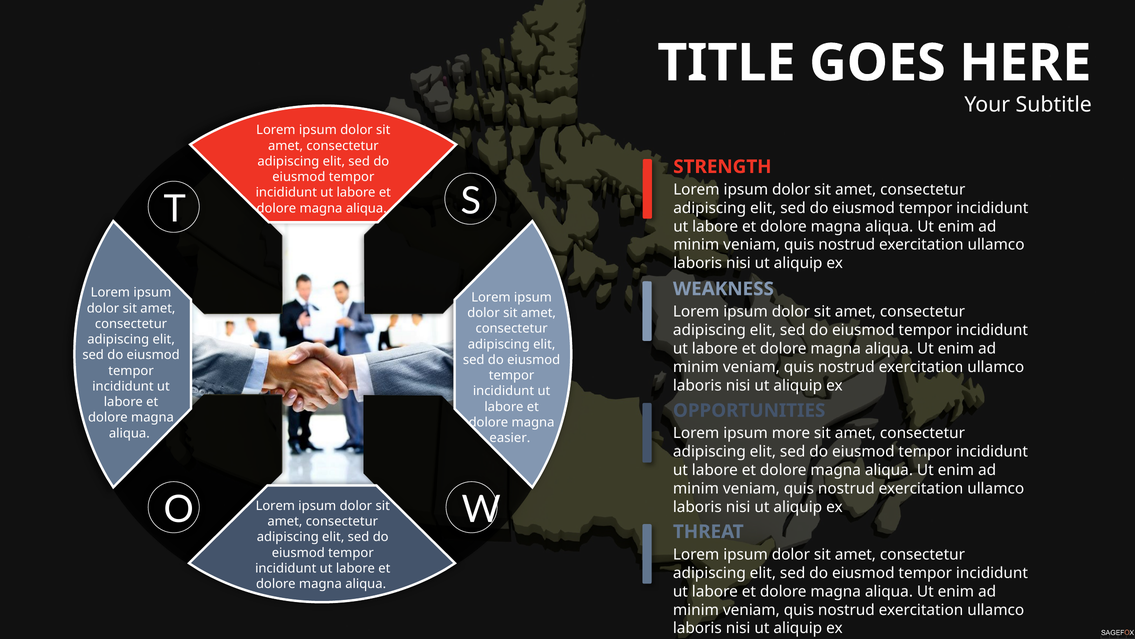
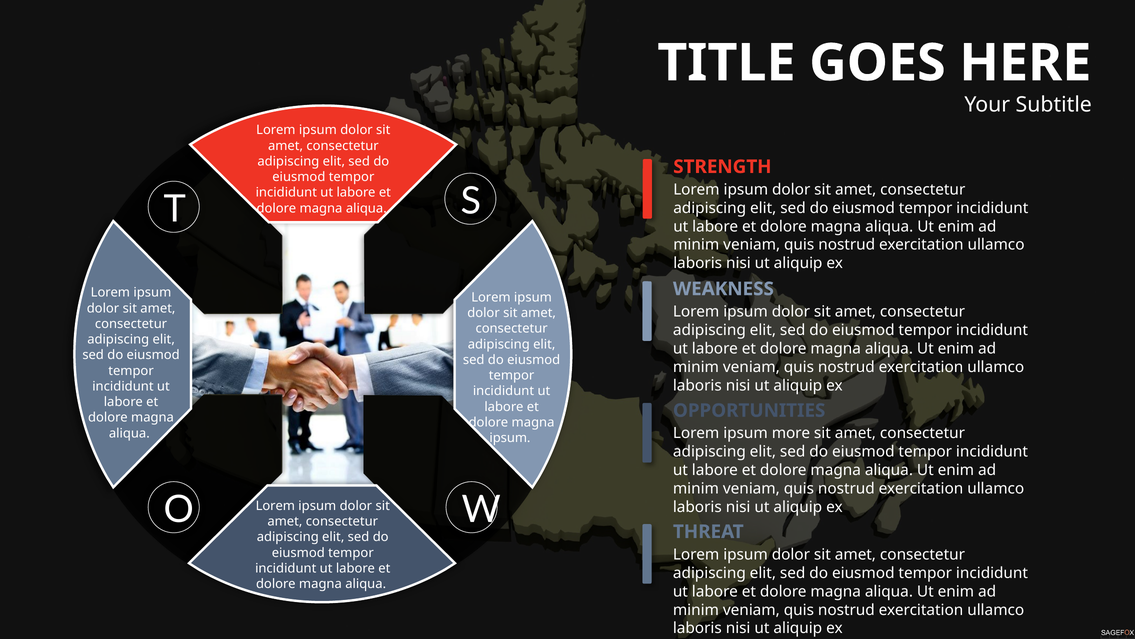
easier: easier -> ipsum (510, 438)
